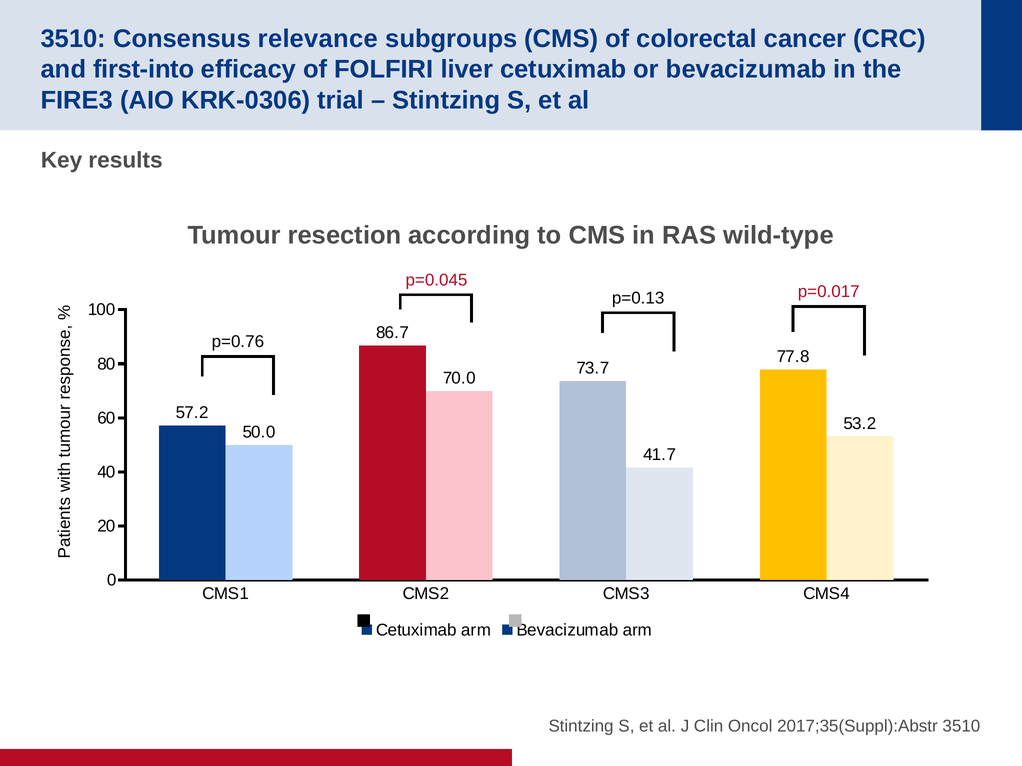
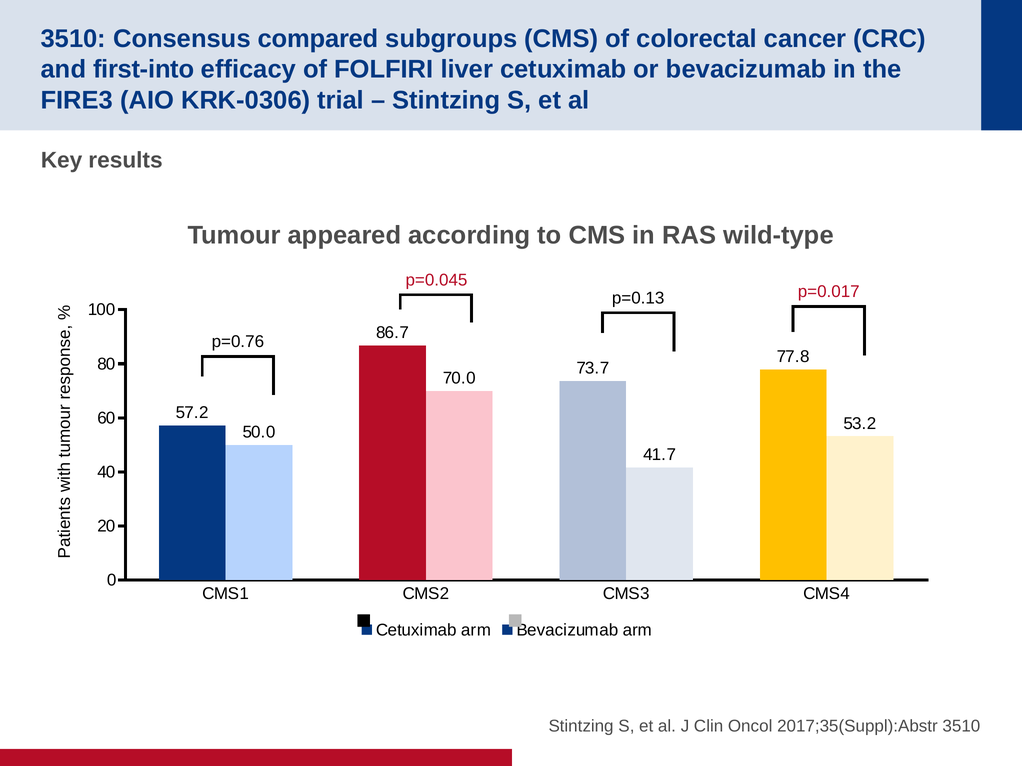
relevance: relevance -> compared (318, 39)
resection: resection -> appeared (344, 236)
